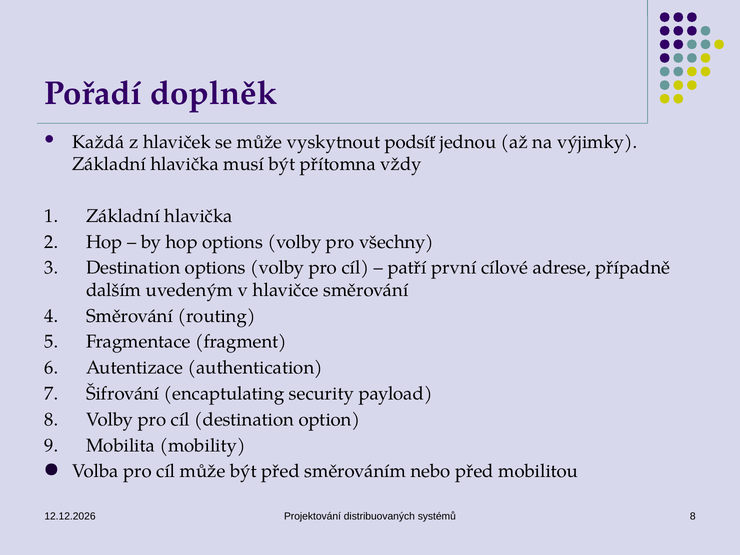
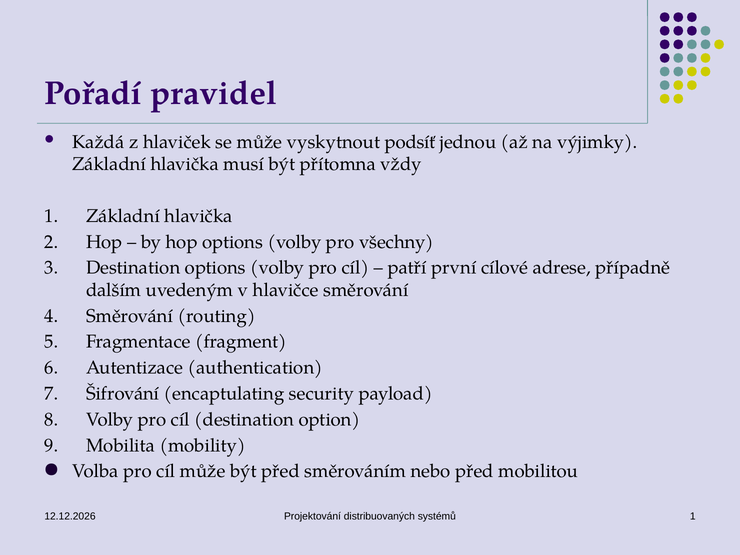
doplněk: doplněk -> pravidel (214, 94)
systémů 8: 8 -> 1 (693, 516)
